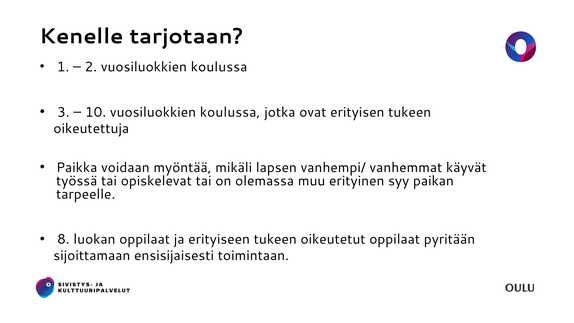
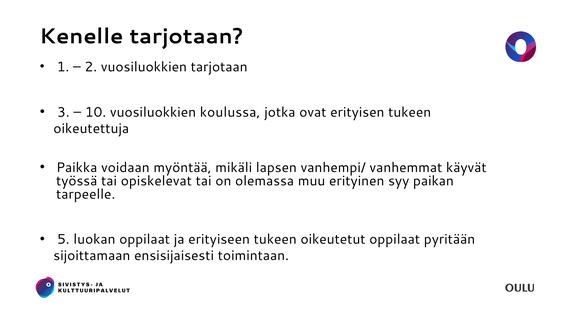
2 vuosiluokkien koulussa: koulussa -> tarjotaan (219, 67)
8: 8 -> 5 (63, 239)
